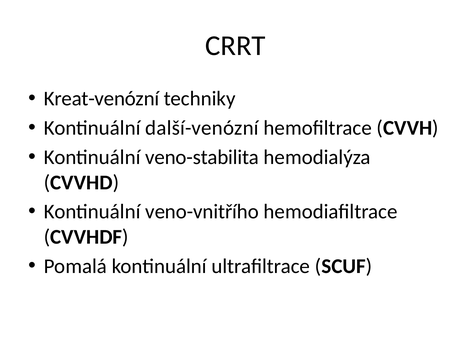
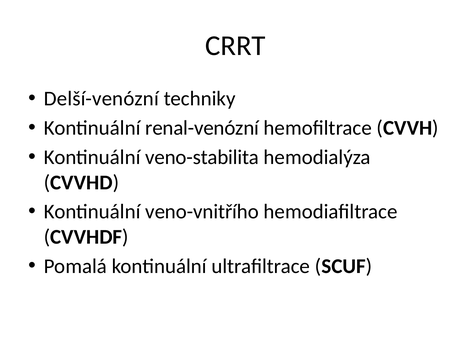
Kreat-venózní: Kreat-venózní -> Delší-venózní (101, 99)
další-venózní: další-venózní -> renal-venózní (202, 128)
